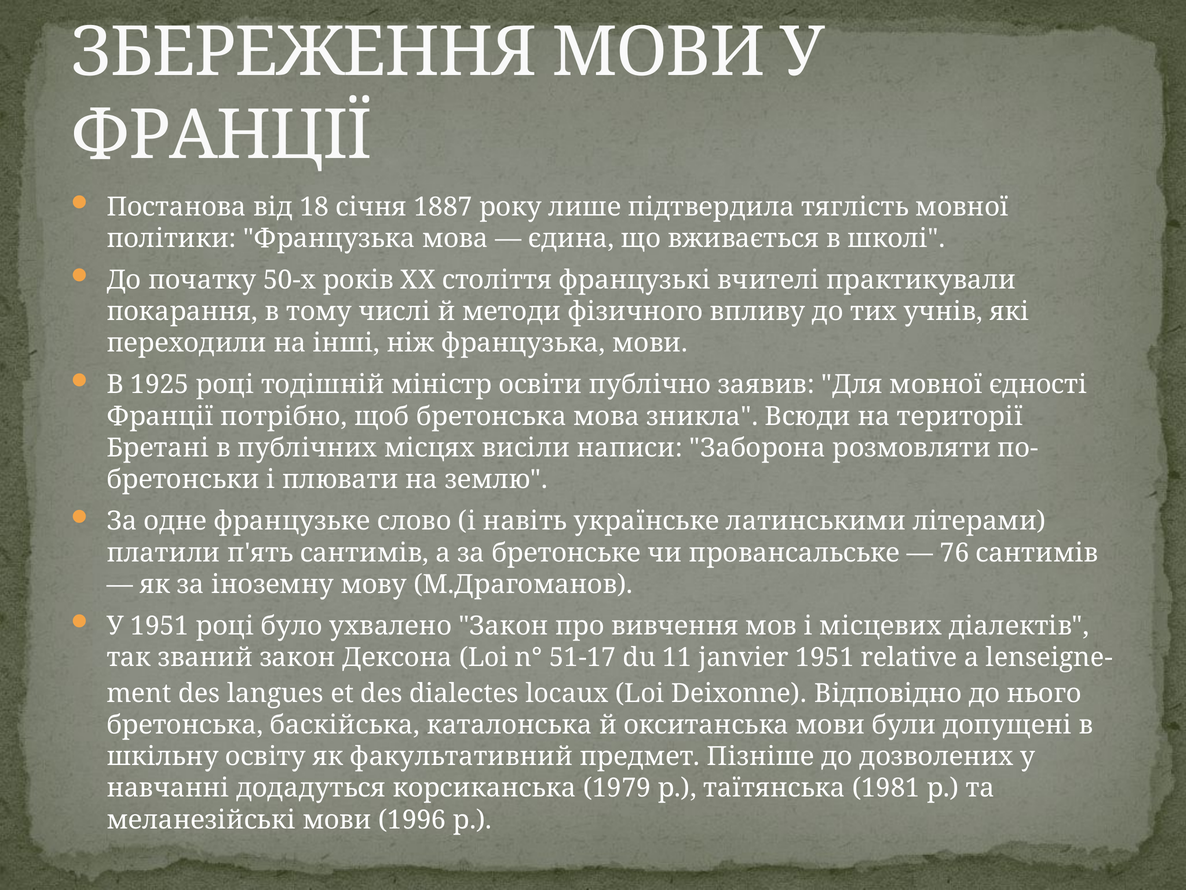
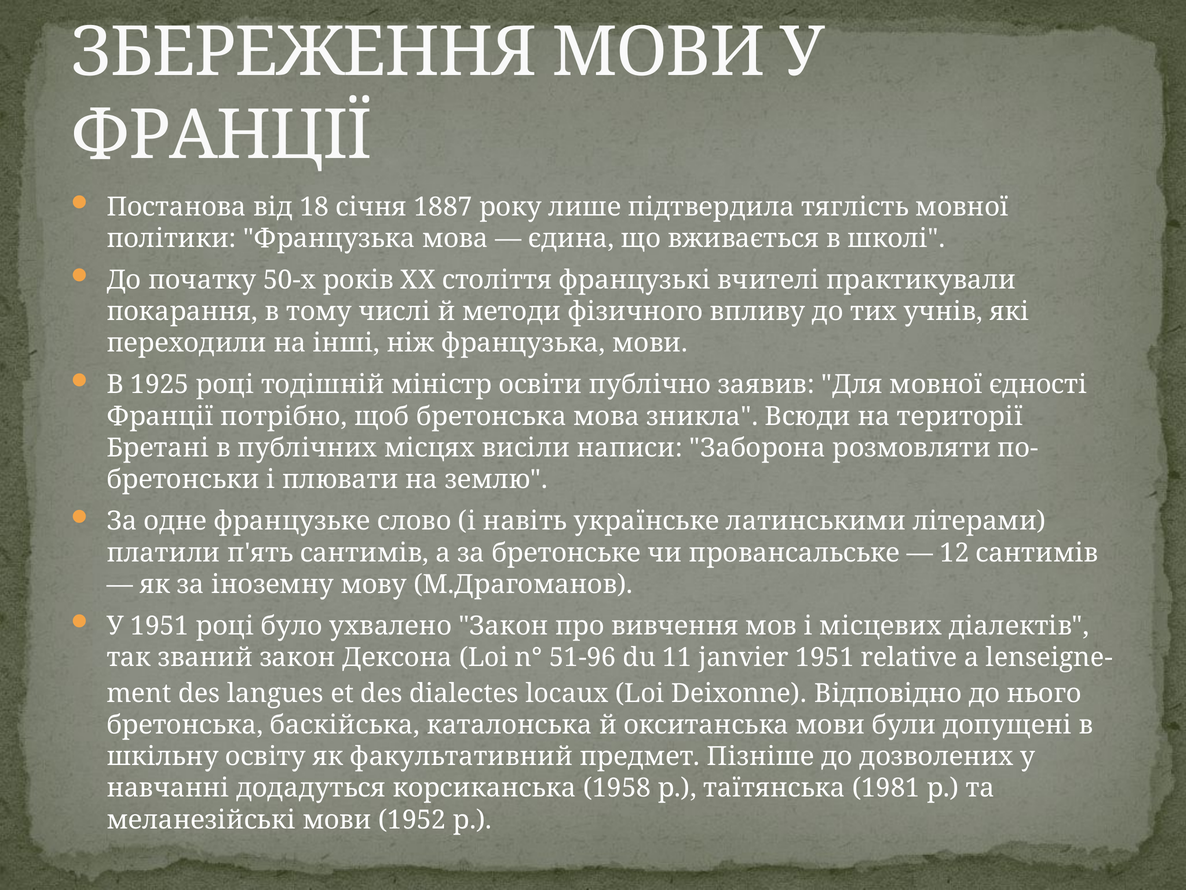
76: 76 -> 12 (955, 553)
51-17: 51-17 -> 51-96 (583, 657)
1979: 1979 -> 1958 (617, 788)
1996: 1996 -> 1952 (412, 819)
